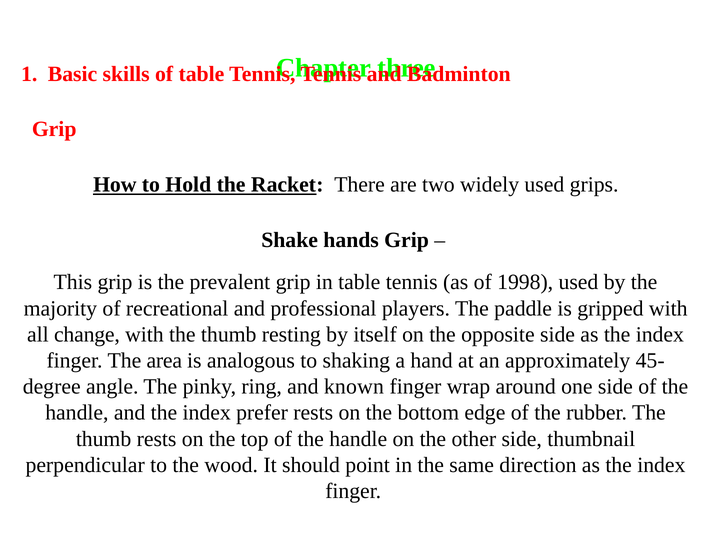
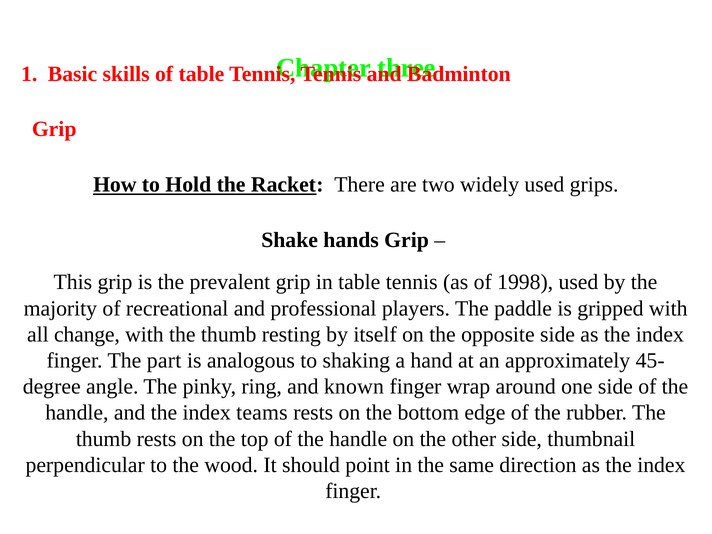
area: area -> part (164, 361)
prefer: prefer -> teams (262, 413)
